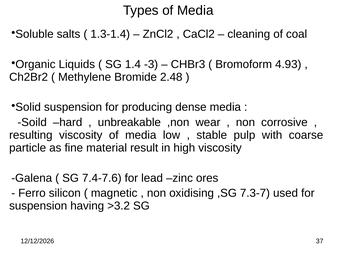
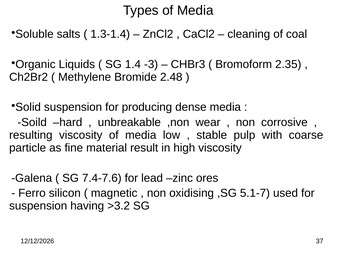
4.93: 4.93 -> 2.35 (288, 64)
7.3-7: 7.3-7 -> 5.1-7 (255, 193)
